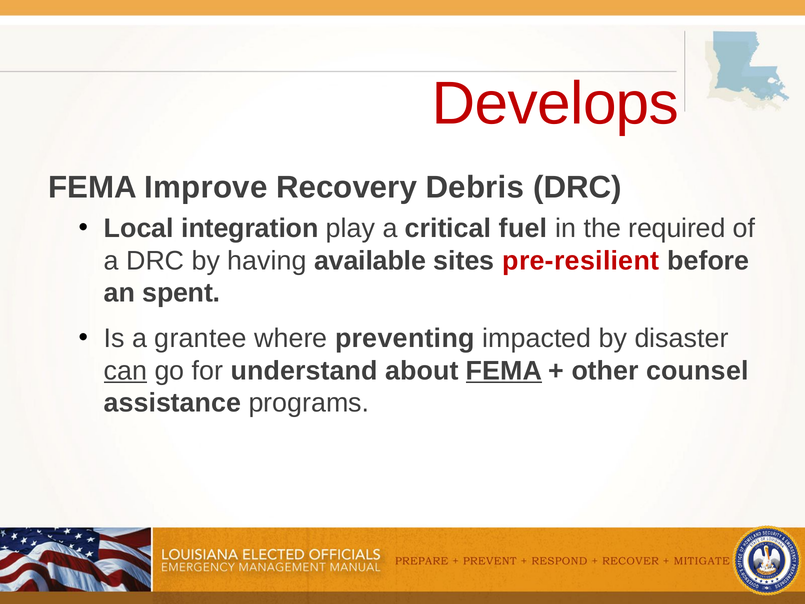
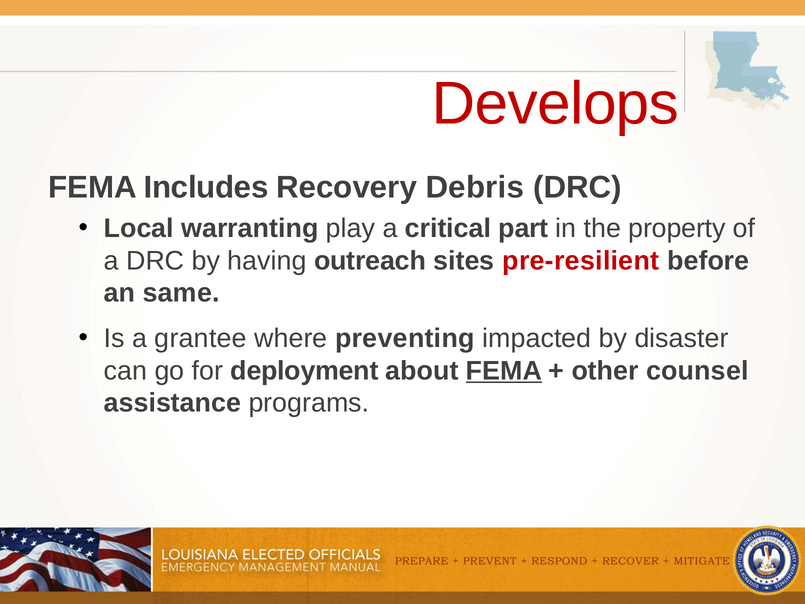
Improve: Improve -> Includes (206, 187)
integration: integration -> warranting (250, 228)
fuel: fuel -> part (523, 228)
required: required -> property (677, 228)
available: available -> outreach (370, 261)
spent: spent -> same (181, 293)
can underline: present -> none (125, 371)
understand: understand -> deployment (304, 371)
